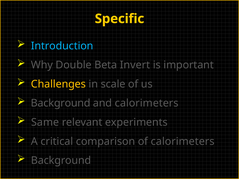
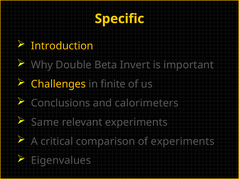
Introduction colour: light blue -> yellow (62, 46)
scale: scale -> finite (113, 84)
Background: Background -> Conclusions (61, 103)
of calorimeters: calorimeters -> experiments (183, 142)
Background: Background -> Eigenvalues (61, 161)
